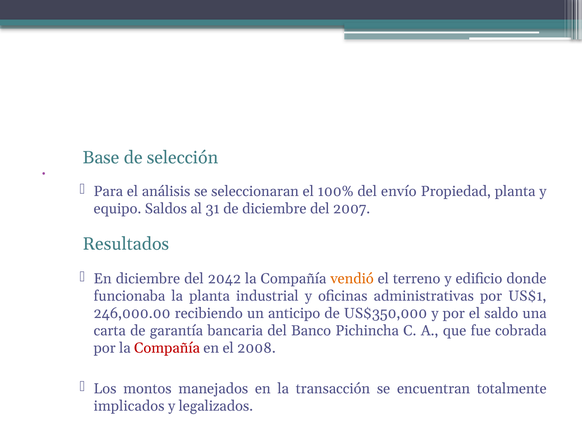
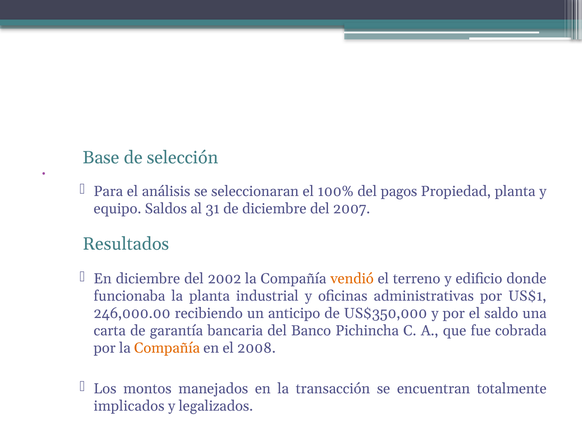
envío: envío -> pagos (399, 192)
2042: 2042 -> 2002 (225, 279)
Compañía colour: red -> orange (167, 348)
